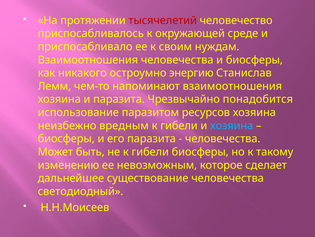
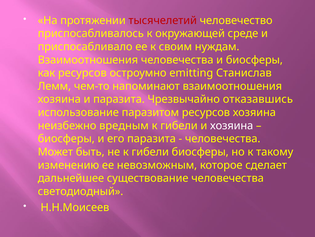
как никакого: никакого -> ресурсов (82, 73)
энергию: энергию -> emitting (191, 73)
понадобится: понадобится -> отказавшись (258, 99)
хозяина colour: light blue -> white (232, 125)
